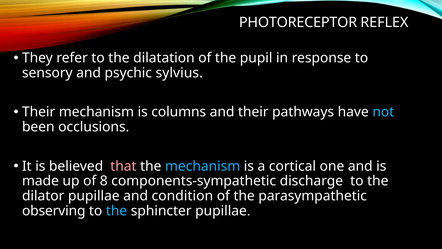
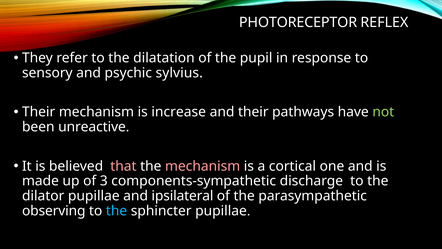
columns: columns -> increase (179, 112)
not colour: light blue -> light green (383, 112)
occlusions: occlusions -> unreactive (94, 127)
mechanism colour: light blue -> pink (203, 166)
8: 8 -> 3 (104, 181)
condition: condition -> ipsilateral (182, 196)
